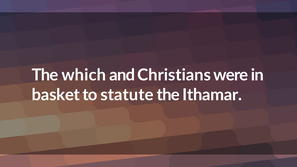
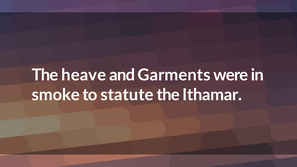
which: which -> heave (84, 75)
Christians: Christians -> Garments (174, 75)
basket: basket -> smoke (56, 95)
